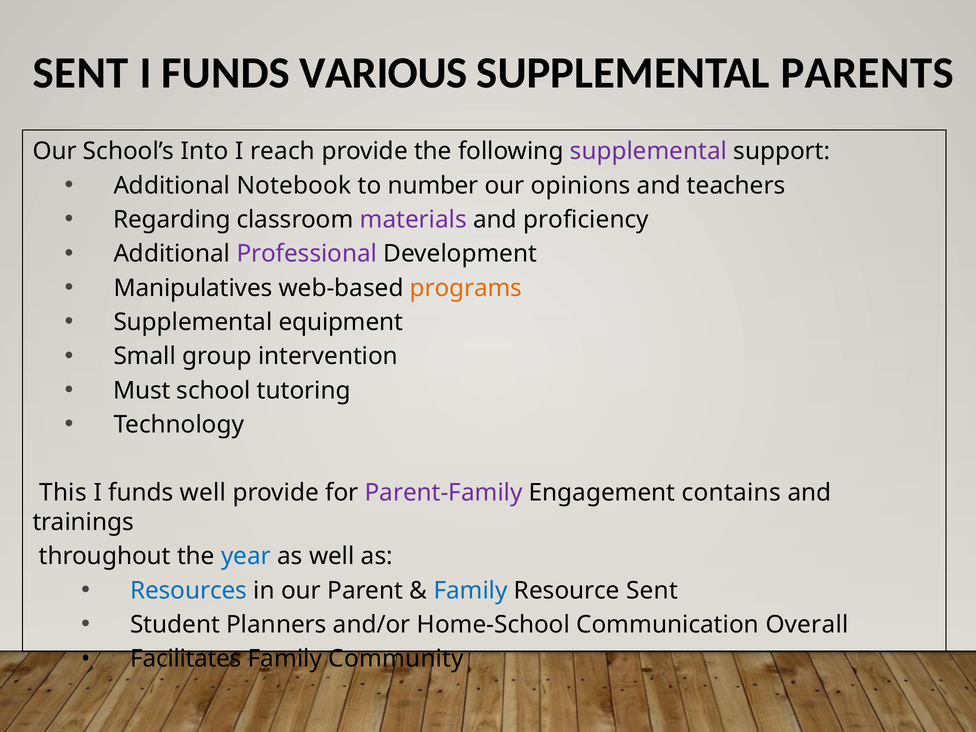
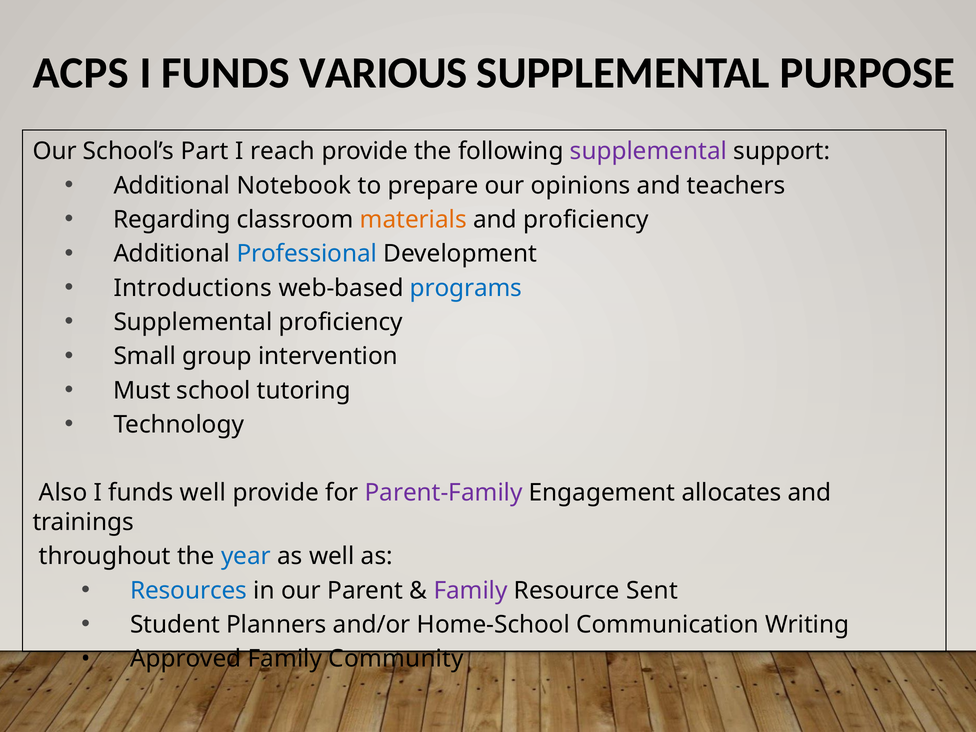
SENT: SENT -> ACPS (81, 73)
PARENTS: PARENTS -> PURPOSE (867, 73)
Into: Into -> Part (205, 151)
number: number -> prepare (433, 185)
materials colour: purple -> orange (413, 220)
Professional colour: purple -> blue (307, 254)
Manipulatives: Manipulatives -> Introductions (193, 288)
programs colour: orange -> blue (466, 288)
Supplemental equipment: equipment -> proficiency (341, 322)
This: This -> Also (63, 493)
contains: contains -> allocates (731, 493)
Family colour: blue -> purple (471, 591)
Overall: Overall -> Writing (807, 625)
Facilitates: Facilitates -> Approved (186, 659)
